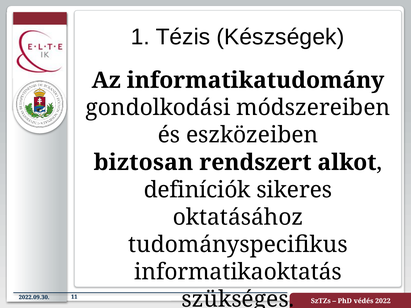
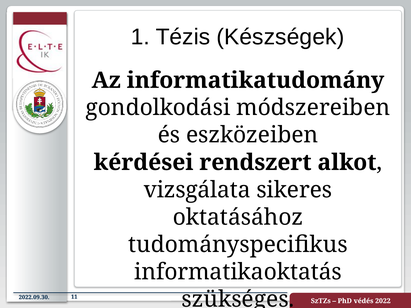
biztosan: biztosan -> kérdései (144, 163)
definíciók: definíciók -> vizsgálata (197, 190)
